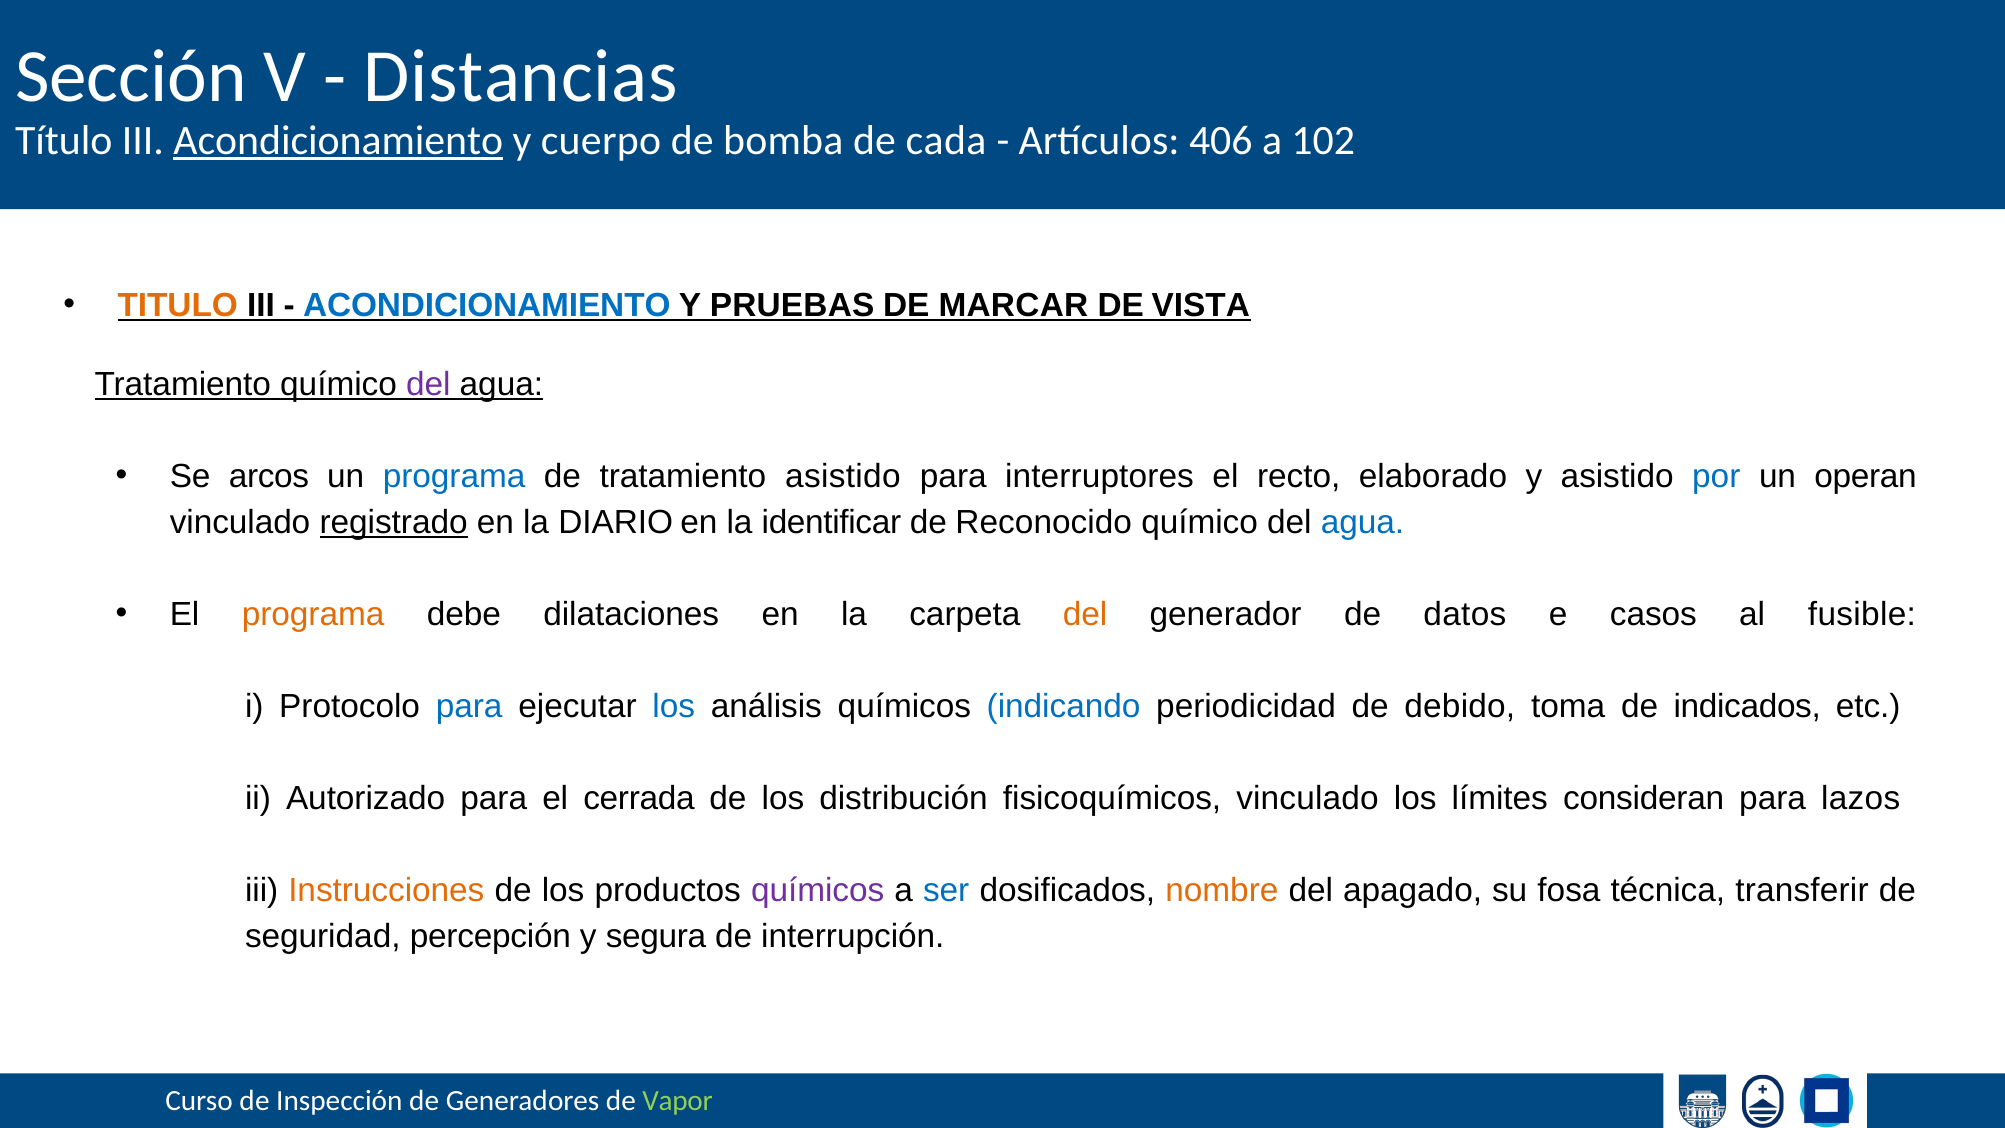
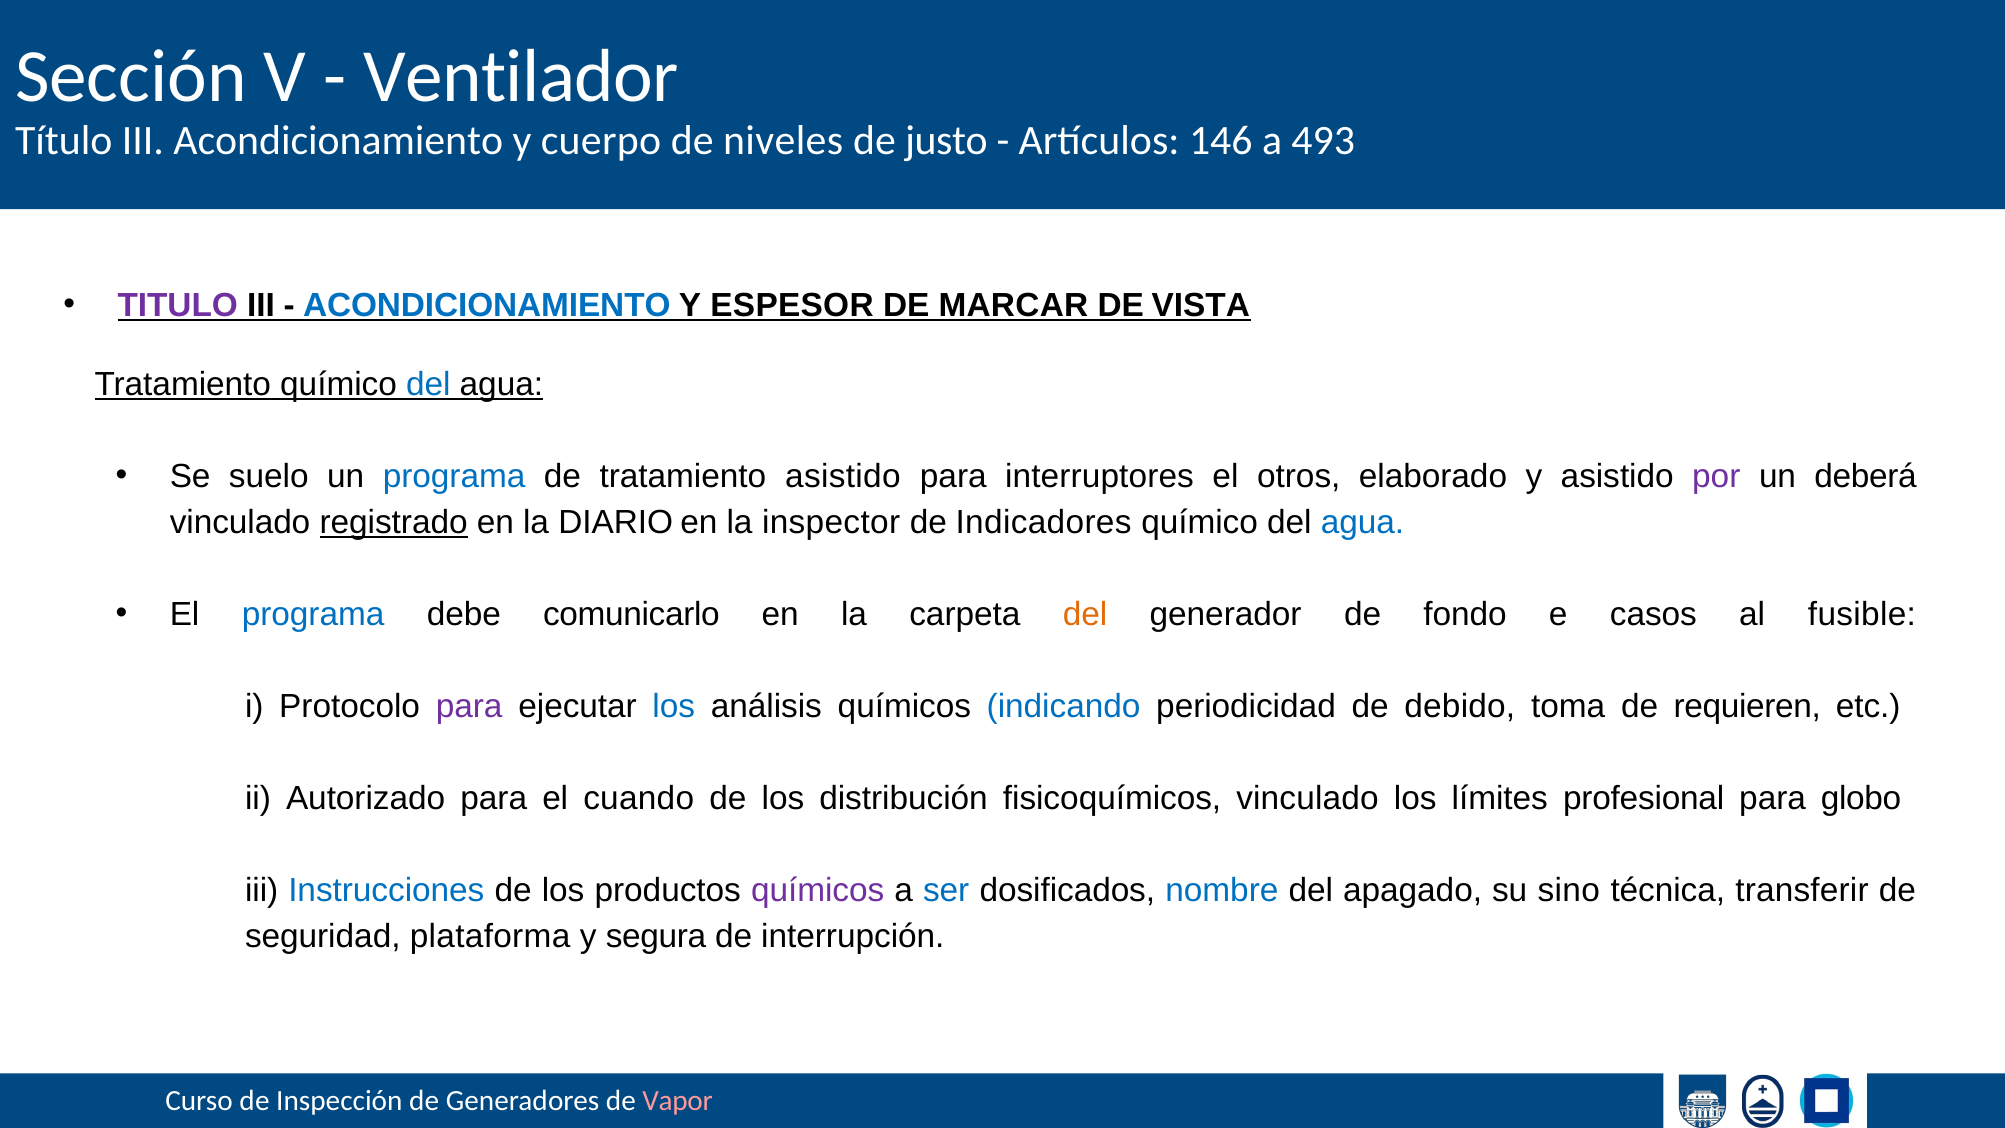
Distancias: Distancias -> Ventilador (521, 77)
Acondicionamiento underline: present -> none (338, 140)
bomba: bomba -> niveles (783, 140)
cada: cada -> justo (946, 140)
406: 406 -> 146 (1221, 140)
102: 102 -> 493 (1323, 140)
TITULO colour: orange -> purple (178, 305)
PRUEBAS: PRUEBAS -> ESPESOR (792, 305)
del colour: purple -> blue (428, 384)
arcos: arcos -> suelo (269, 476)
recto: recto -> otros (1299, 476)
por colour: blue -> purple (1716, 476)
operan: operan -> deberá (1866, 476)
identificar: identificar -> inspector (831, 522)
Reconocido: Reconocido -> Indicadores (1044, 522)
programa colour: orange -> blue (313, 614)
dilataciones: dilataciones -> comunicarlo (631, 614)
datos: datos -> fondo (1465, 614)
para colour: blue -> purple (469, 706)
indicados: indicados -> requieren (1747, 706)
cerrada: cerrada -> cuando (639, 799)
consideran: consideran -> profesional (1644, 799)
lazos: lazos -> globo (1861, 799)
Instrucciones colour: orange -> blue (386, 891)
nombre colour: orange -> blue (1222, 891)
fosa: fosa -> sino (1569, 891)
percepción: percepción -> plataforma (490, 937)
Vapor colour: light green -> pink (678, 1100)
